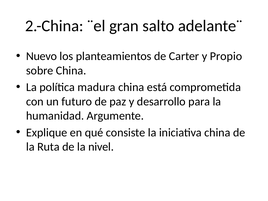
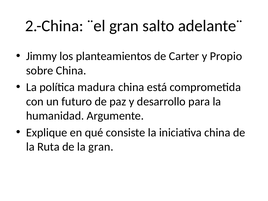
Nuevo: Nuevo -> Jimmy (42, 56)
la nivel: nivel -> gran (101, 147)
